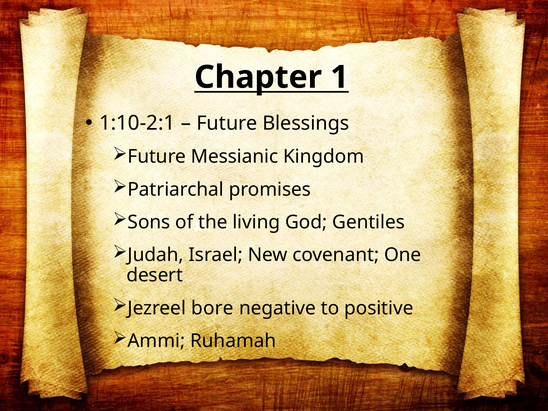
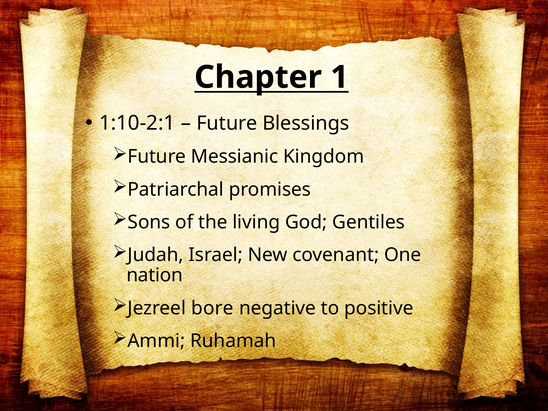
desert: desert -> nation (155, 275)
